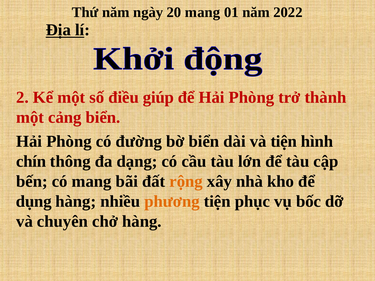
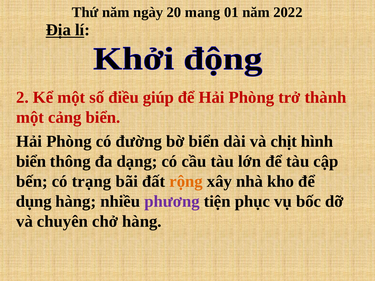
và tiện: tiện -> chịt (284, 142)
chín: chín -> biển (31, 162)
có mang: mang -> trạng (92, 182)
phương colour: orange -> purple (172, 202)
